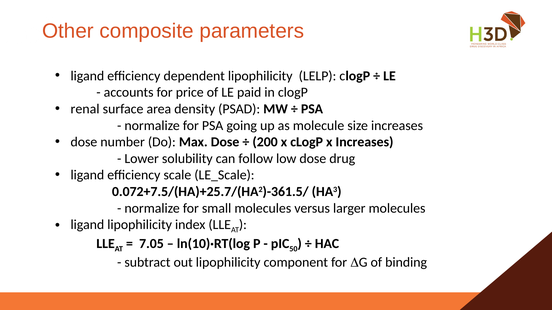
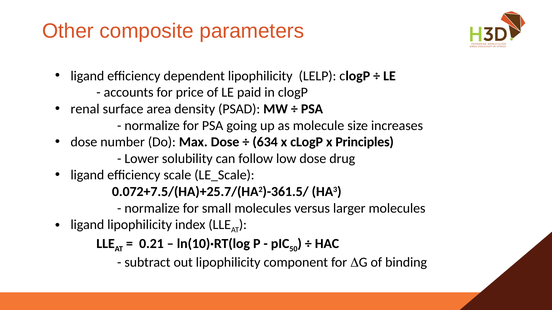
200: 200 -> 634 (265, 142)
x Increases: Increases -> Principles (365, 142)
7.05: 7.05 -> 0.21 (151, 244)
